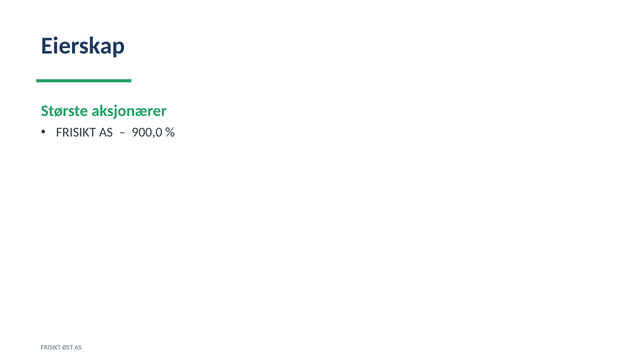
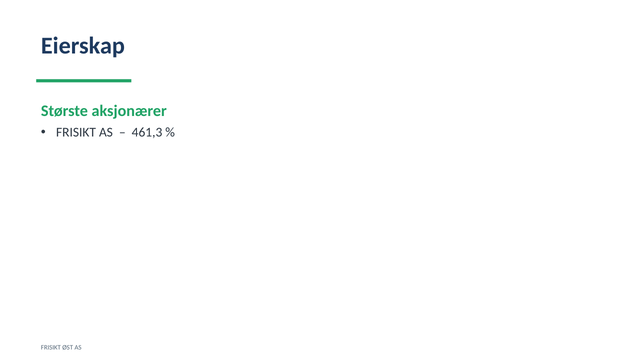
900,0: 900,0 -> 461,3 (147, 132)
